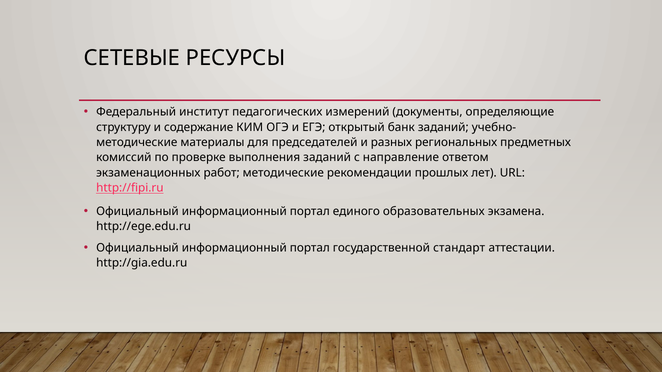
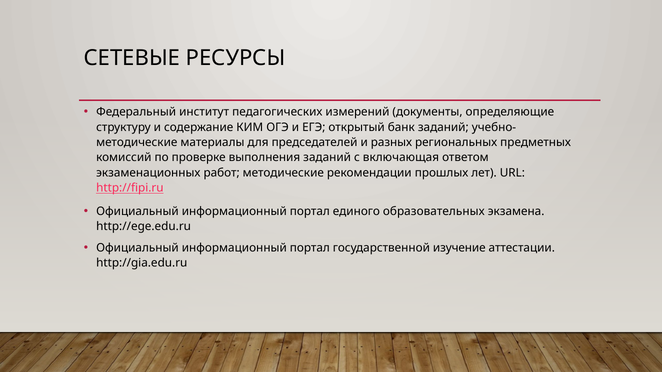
направление: направление -> включающая (401, 158)
стандарт: стандарт -> изучение (459, 248)
